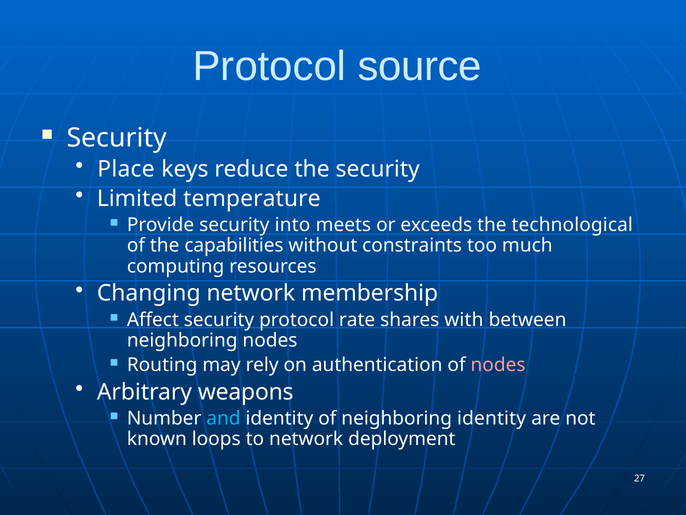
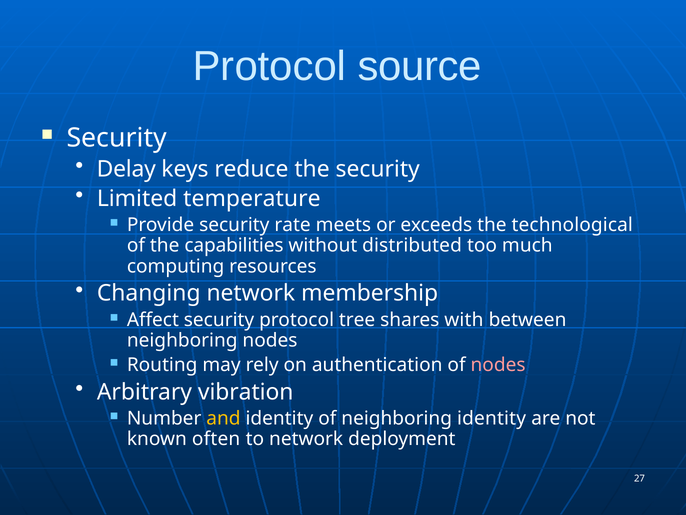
Place: Place -> Delay (126, 169)
into: into -> rate (293, 225)
constraints: constraints -> distributed (412, 245)
rate: rate -> tree (357, 320)
weapons: weapons -> vibration (246, 392)
and colour: light blue -> yellow (223, 418)
loops: loops -> often (216, 439)
